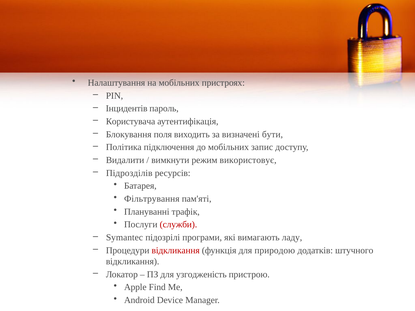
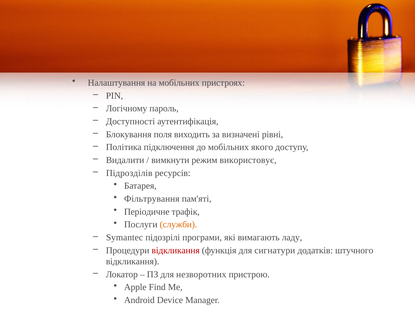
Інцидентів: Інцидентів -> Логічному (127, 109)
Користувача: Користувача -> Доступності (130, 122)
бути: бути -> рівні (273, 134)
запис: запис -> якого (262, 147)
Плануванні: Плануванні -> Періодичне (147, 212)
служби colour: red -> orange (178, 225)
природою: природою -> сигнатури (275, 251)
узгодженість: узгодженість -> незворотних (201, 275)
